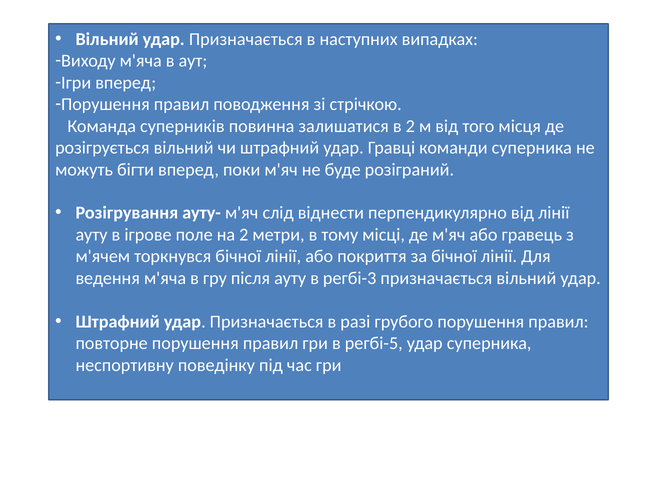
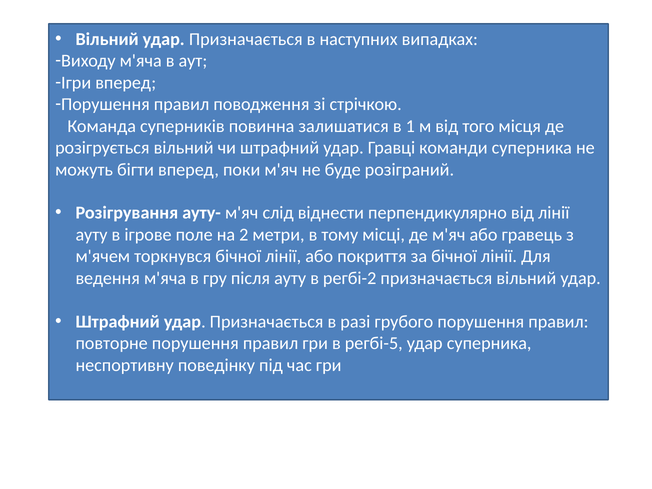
в 2: 2 -> 1 (410, 126)
регбі-3: регбі-3 -> регбі-2 (350, 278)
